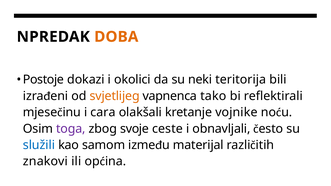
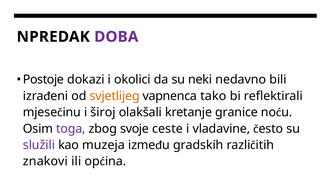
DOBA colour: orange -> purple (116, 37)
teritorija: teritorija -> nedavno (241, 80)
cara: cara -> široj (103, 112)
vojnike: vojnike -> granice (237, 112)
obnavljali: obnavljali -> vladavine (221, 129)
služili colour: blue -> purple (39, 145)
samom: samom -> muzeja (103, 145)
materijal: materijal -> gradskih (198, 145)
